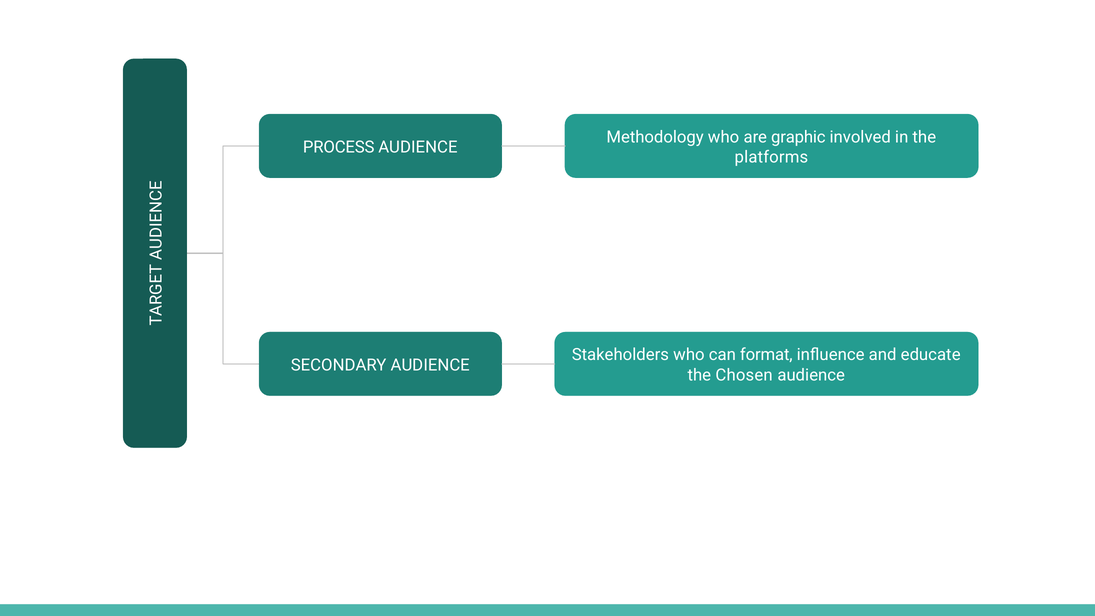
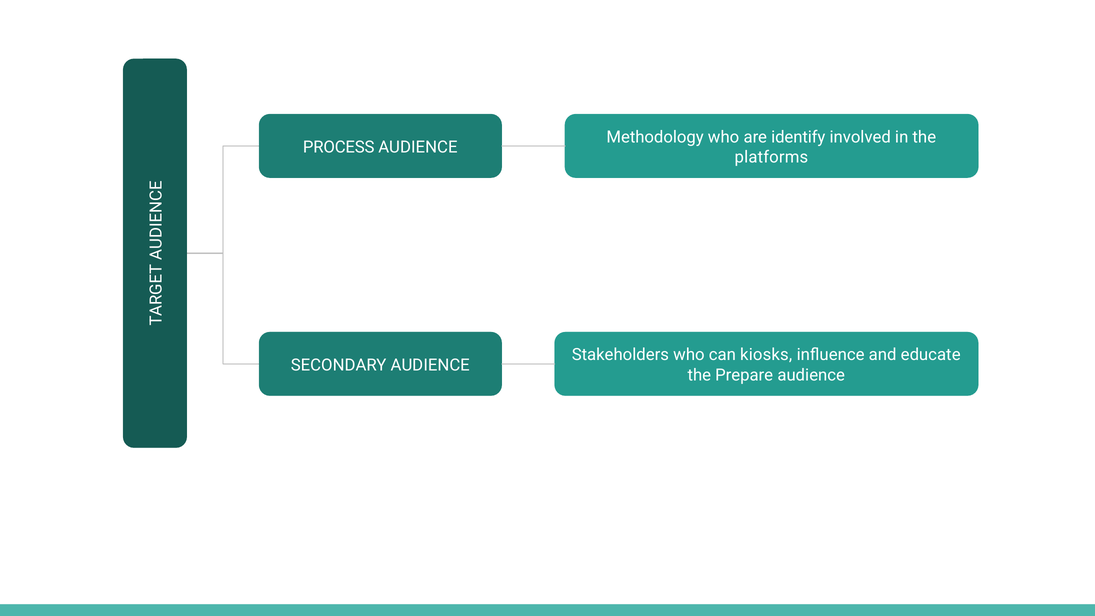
graphic: graphic -> identify (798, 137)
format: format -> kiosks (766, 355)
Chosen: Chosen -> Prepare (744, 375)
